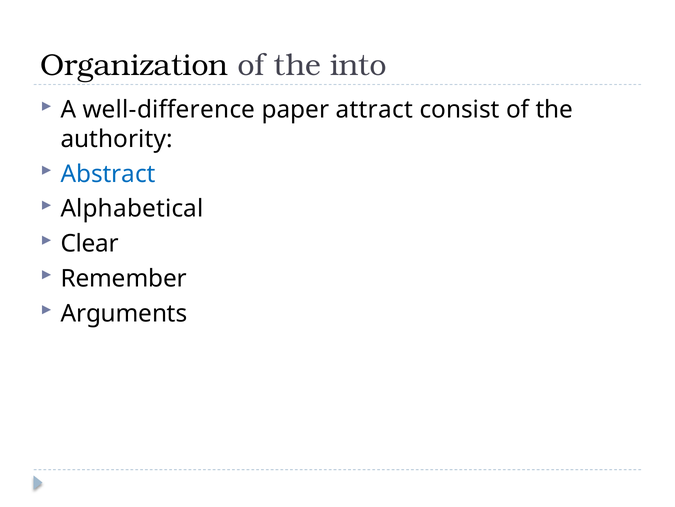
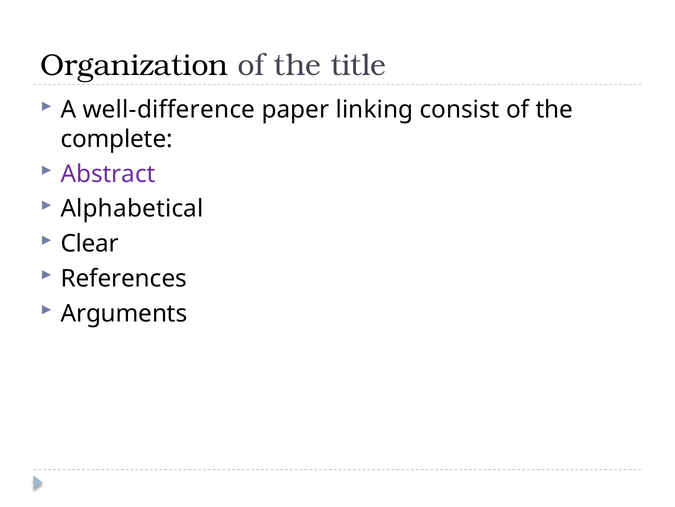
into: into -> title (358, 65)
attract: attract -> linking (374, 110)
authority: authority -> complete (117, 139)
Abstract colour: blue -> purple (108, 174)
Remember: Remember -> References (124, 278)
